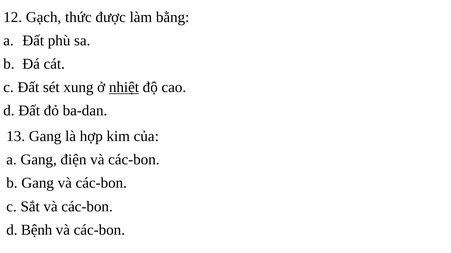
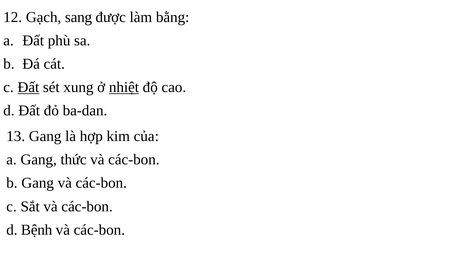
thức: thức -> sang (79, 17)
Đất underline: none -> present (28, 87)
điện: điện -> thức (74, 160)
